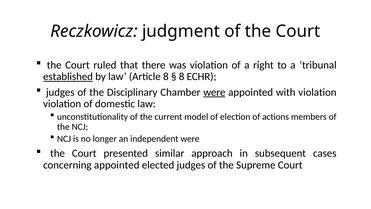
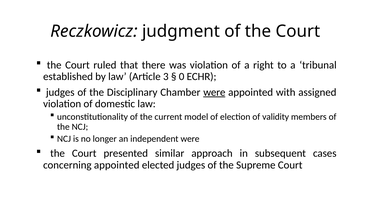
established underline: present -> none (68, 77)
Article 8: 8 -> 3 (166, 77)
8: 8 -> 0 (182, 77)
with violation: violation -> assigned (317, 92)
actions: actions -> validity (276, 117)
